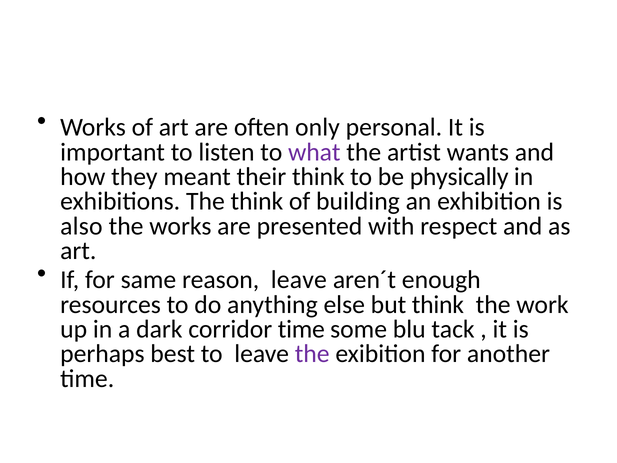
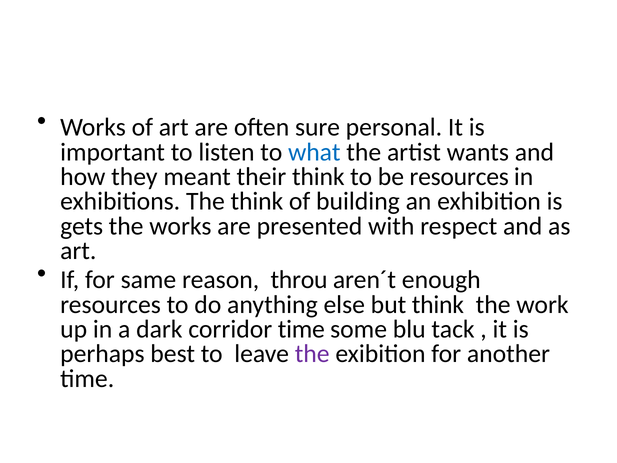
only: only -> sure (318, 127)
what colour: purple -> blue (314, 152)
be physically: physically -> resources (459, 177)
also: also -> gets (82, 226)
reason leave: leave -> throu (299, 280)
